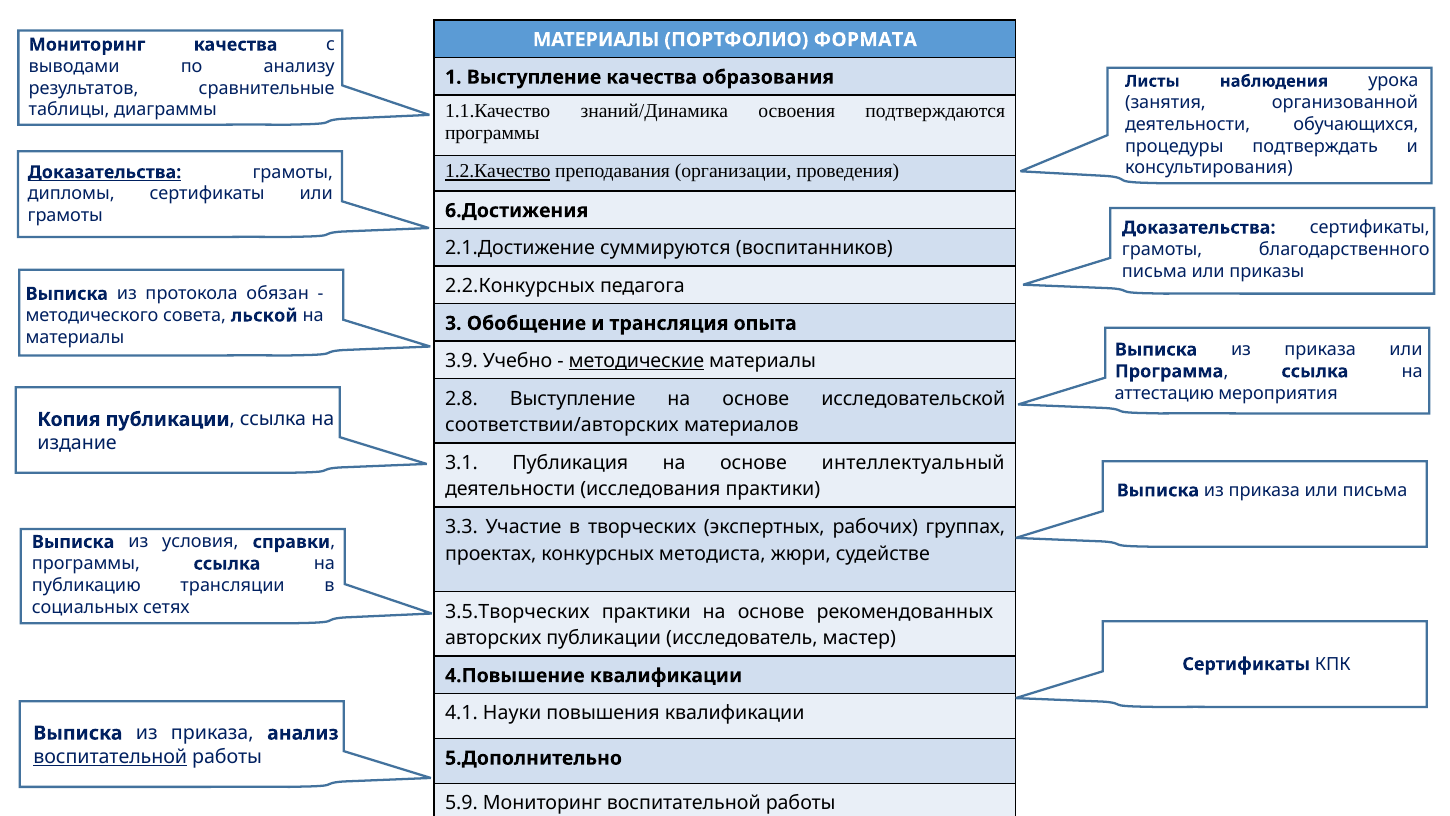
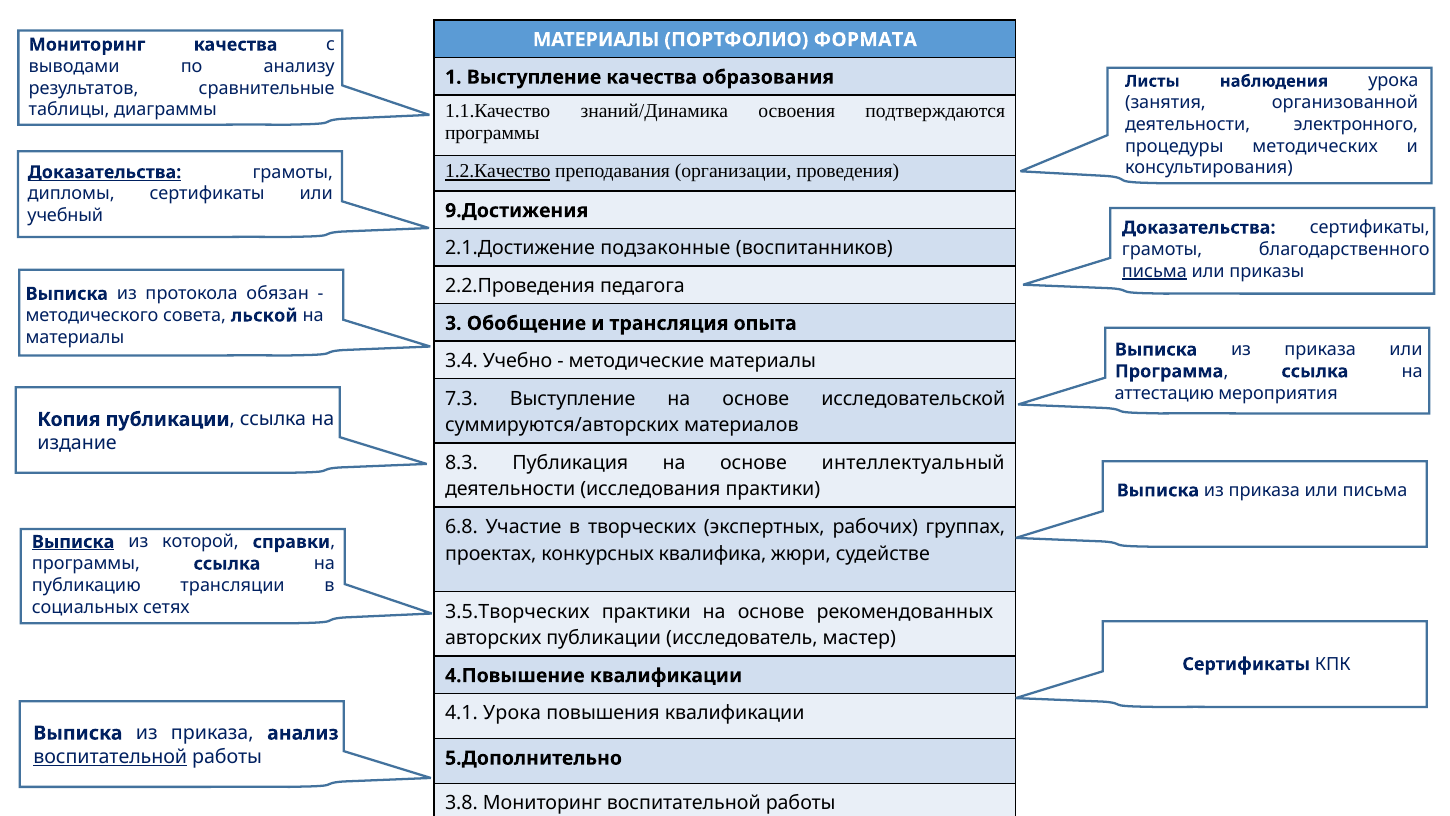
обучающихся: обучающихся -> электронного (1356, 124)
подтверждать: подтверждать -> методических (1315, 146)
6.Достижения: 6.Достижения -> 9.Достижения (517, 211)
грамоты: грамоты -> учебный (65, 216)
суммируются: суммируются -> подзаконные (665, 248)
письма underline: none -> present (1154, 271)
2.2.Конкурсных: 2.2.Конкурсных -> 2.2.Проведения (520, 286)
3.9: 3.9 -> 3.4 (461, 361)
методические underline: present -> none (636, 361)
2.8: 2.8 -> 7.3 (461, 398)
соответствии/авторских: соответствии/авторских -> суммируются/авторских (562, 425)
3.1: 3.1 -> 8.3 (461, 463)
3.3: 3.3 -> 6.8 (461, 527)
Выписка underline: none -> present (73, 542)
условия: условия -> которой (200, 542)
методиста: методиста -> квалифика (712, 553)
4.1 Науки: Науки -> Урока (512, 713)
5.9: 5.9 -> 3.8 (461, 803)
